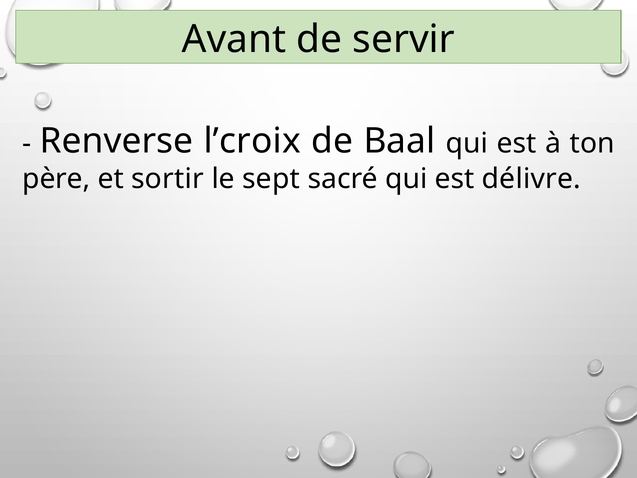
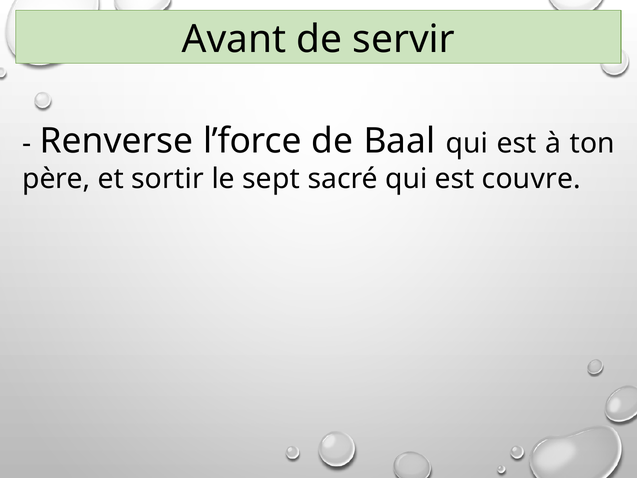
l’croix: l’croix -> l’force (252, 141)
délivre: délivre -> couvre (531, 179)
